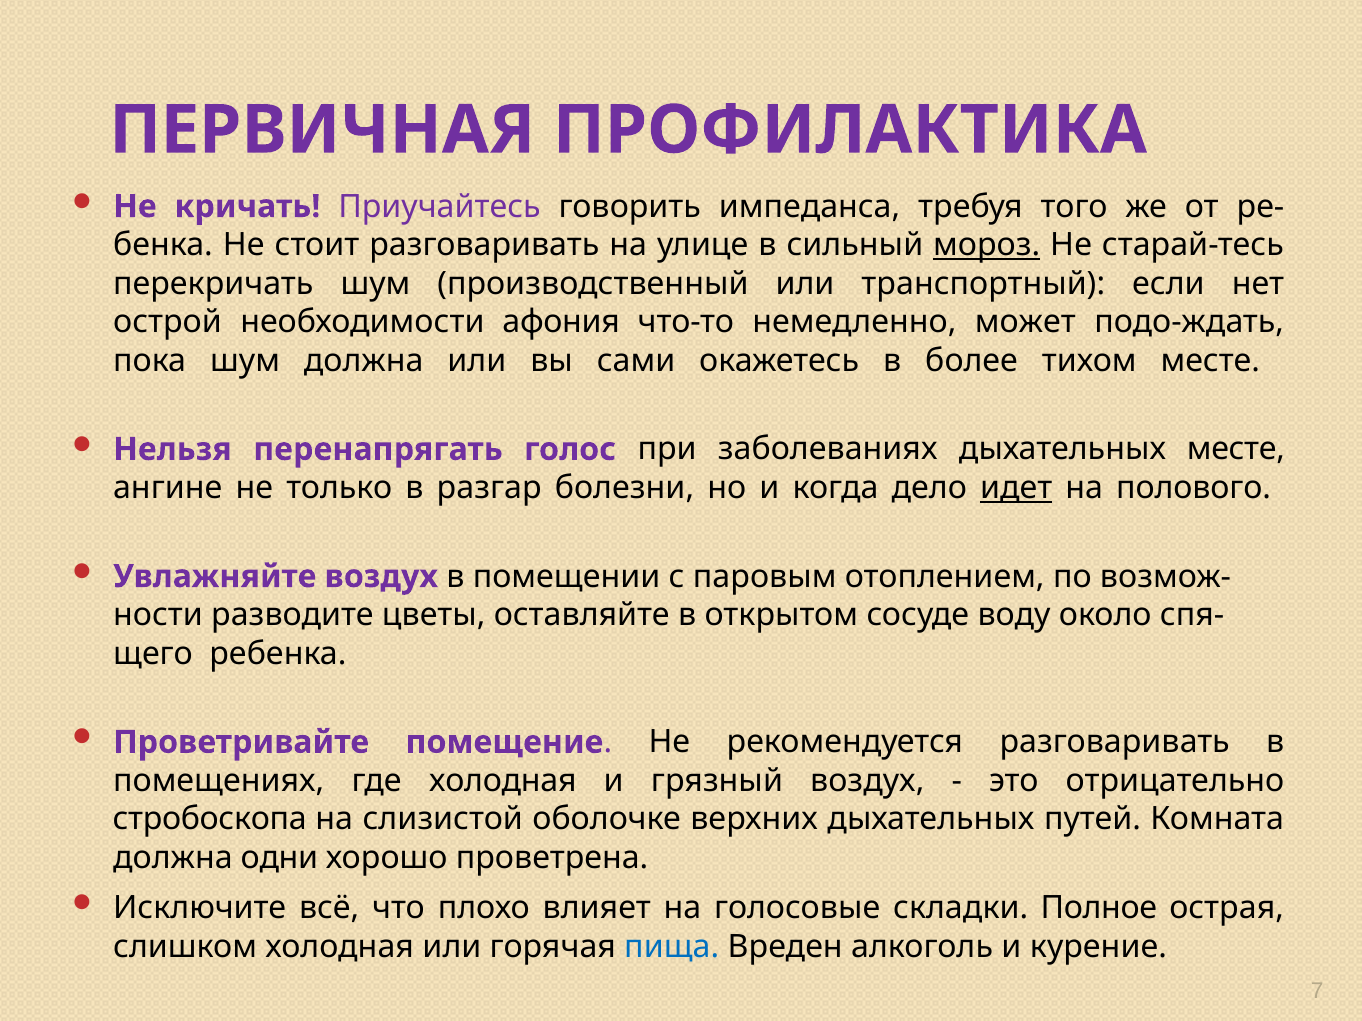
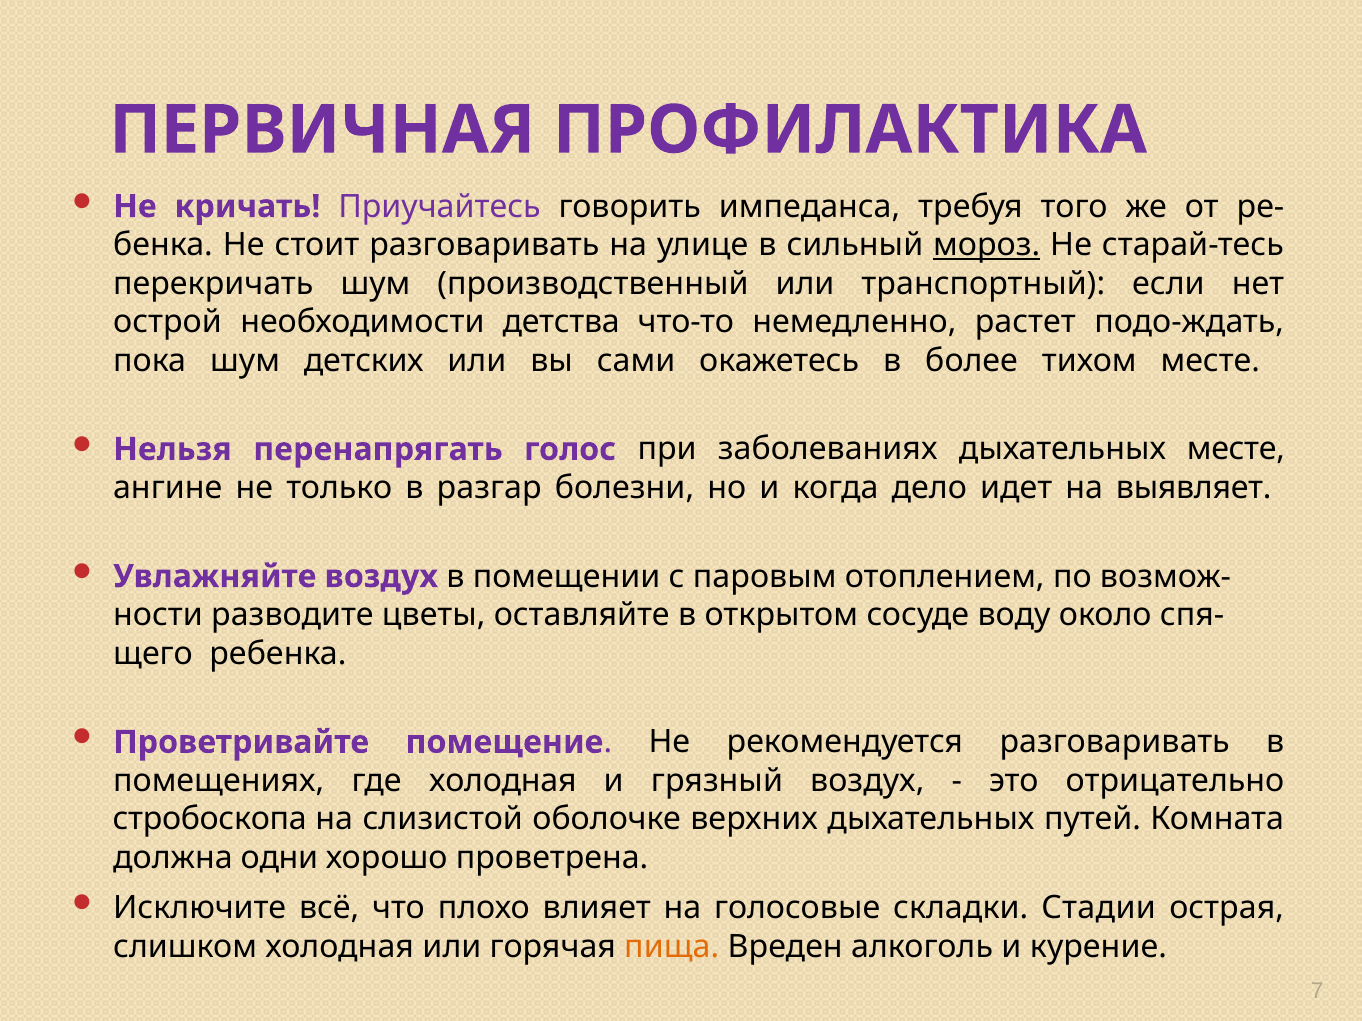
афония: афония -> детства (561, 322)
может: может -> растет (1025, 322)
шум должна: должна -> детских (364, 361)
идет underline: present -> none (1016, 488)
полового: полового -> выявляет (1194, 488)
Полное: Полное -> Стадии (1099, 908)
пища colour: blue -> orange (672, 947)
